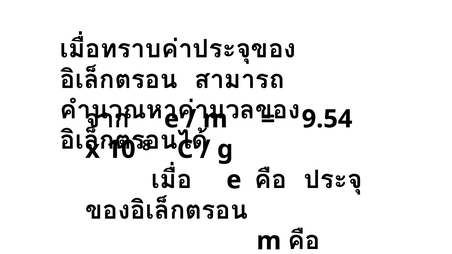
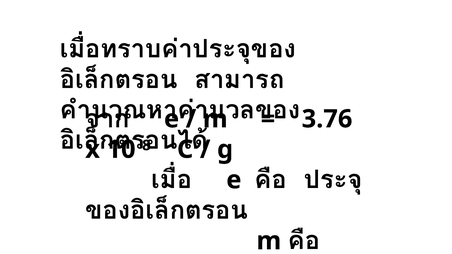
9.54: 9.54 -> 3.76 (327, 119)
